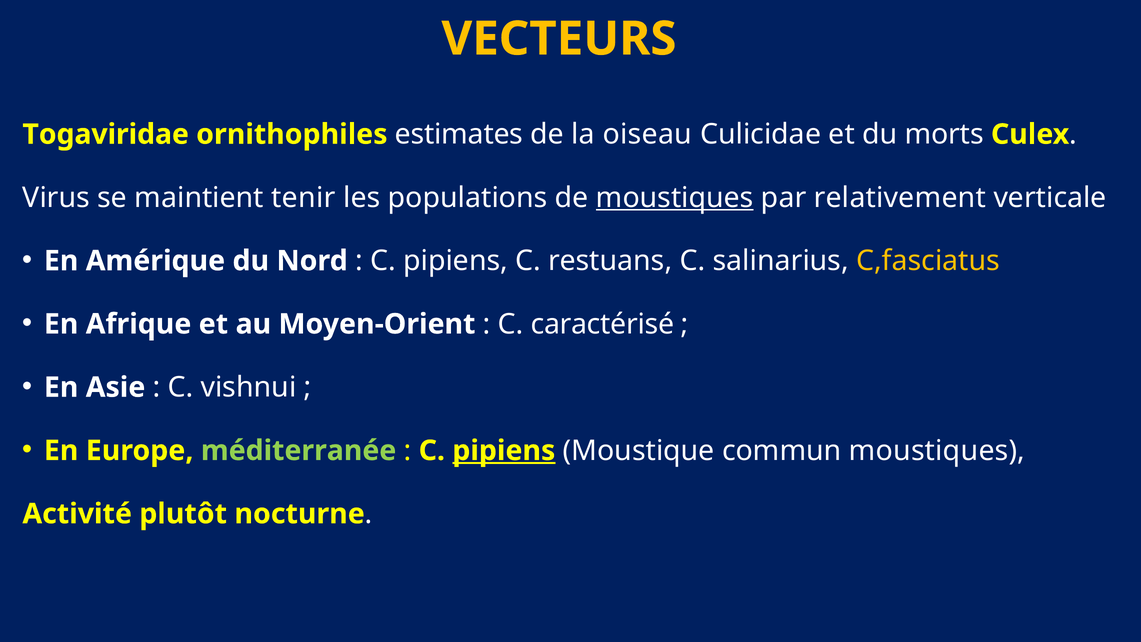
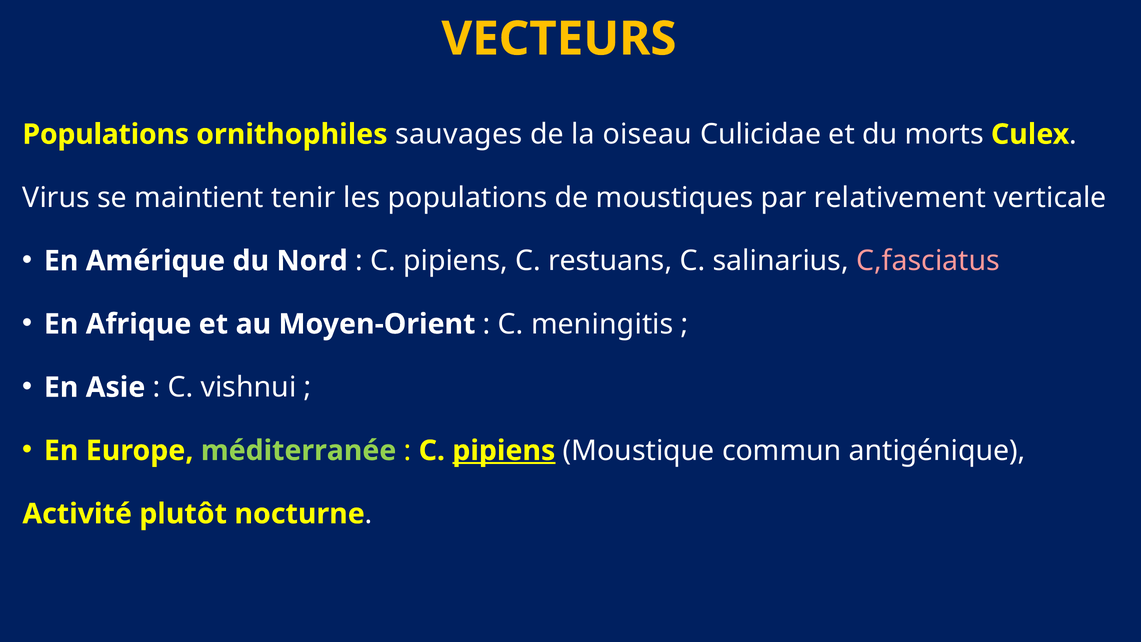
Togaviridae: Togaviridae -> Populations (106, 134)
estimates: estimates -> sauvages (459, 134)
moustiques underline: present -> none (675, 198)
C,fasciatus colour: yellow -> pink (928, 261)
caractérisé: caractérisé -> meningitis (602, 324)
commun moustiques: moustiques -> antigénique (937, 450)
